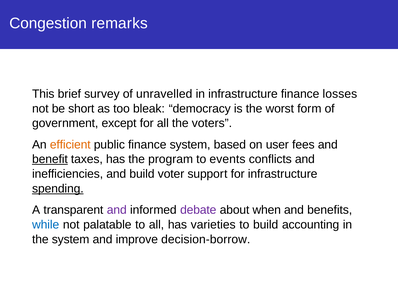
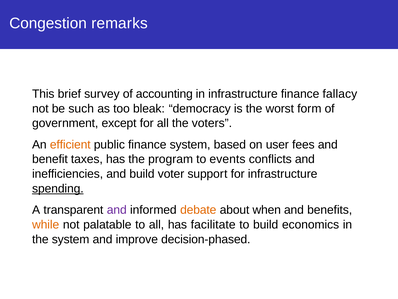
unravelled: unravelled -> accounting (164, 94)
losses: losses -> fallacy (340, 94)
short: short -> such (81, 108)
benefit underline: present -> none (50, 159)
debate colour: purple -> orange (198, 210)
while colour: blue -> orange (46, 224)
varieties: varieties -> facilitate (213, 224)
accounting: accounting -> economics (311, 224)
decision-borrow: decision-borrow -> decision-phased (206, 239)
